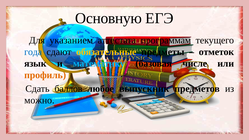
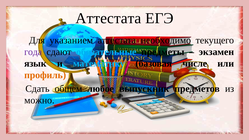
Основную: Основную -> Аттестата (108, 18)
программам: программам -> необходимо (166, 40)
года colour: blue -> purple (33, 52)
обязательные colour: yellow -> light blue (106, 52)
отметок: отметок -> экзамен (216, 52)
баллов: баллов -> общем (68, 89)
